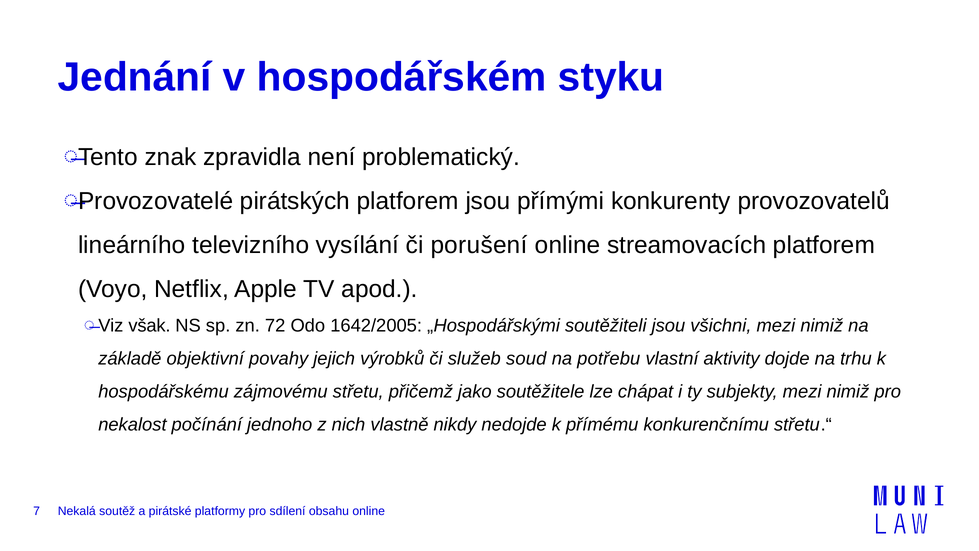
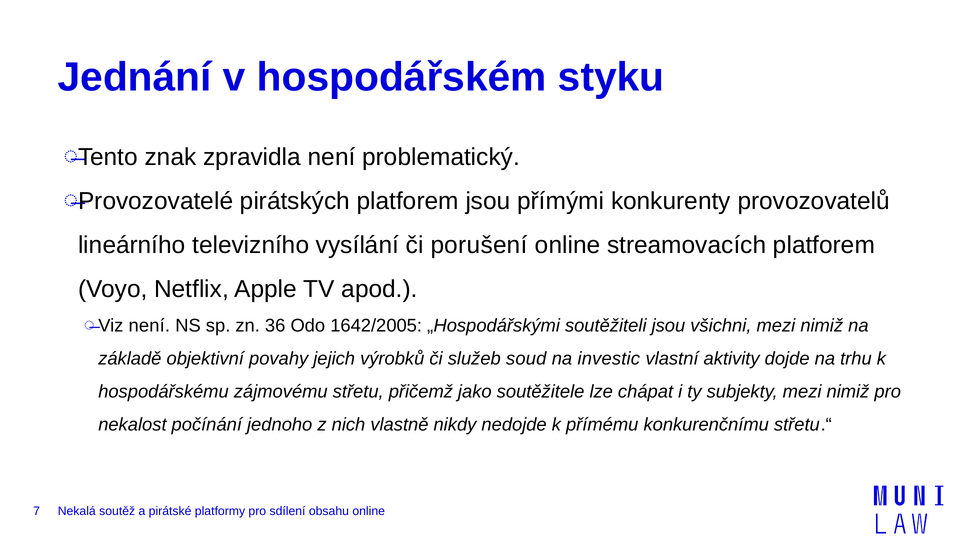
však: však -> není (149, 325)
72: 72 -> 36 (275, 325)
potřebu: potřebu -> investic (609, 358)
